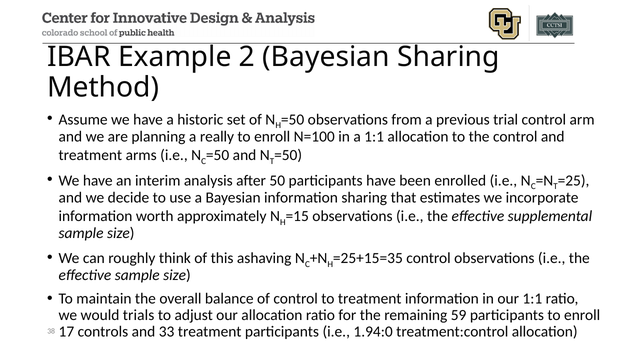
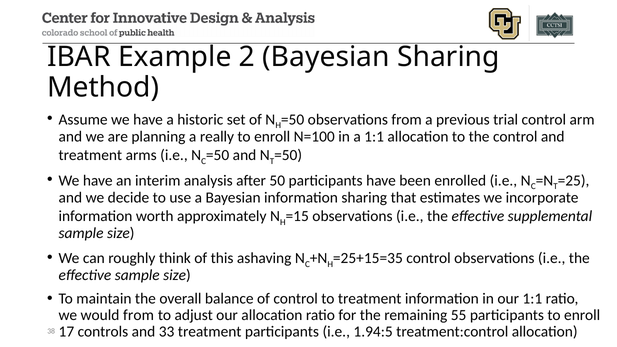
would trials: trials -> from (139, 315)
59: 59 -> 55 (459, 315)
1.94:0: 1.94:0 -> 1.94:5 (373, 332)
